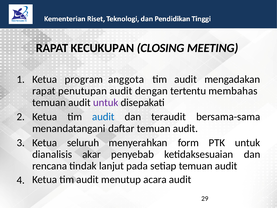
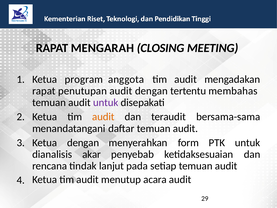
KECUKUPAN: KECUKUPAN -> MENGARAH (102, 48)
audit colour: blue -> orange (103, 117)
Ketua seluruh: seluruh -> dengan (83, 143)
